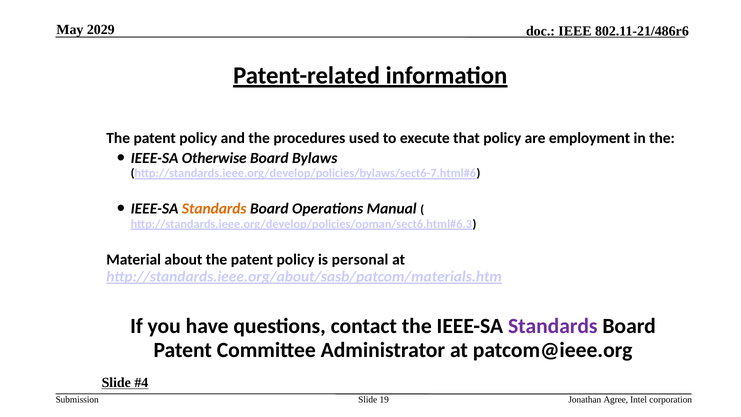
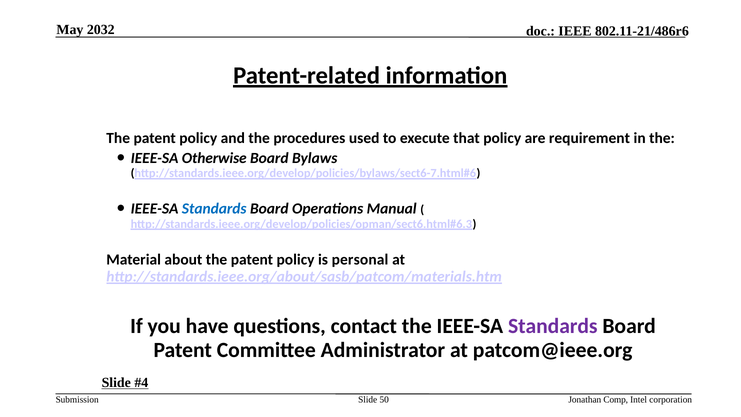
2029: 2029 -> 2032 (101, 29)
employment: employment -> requirement (589, 138)
Standards colour: orange -> blue (214, 209)
19: 19 -> 50 (384, 400)
Agree: Agree -> Comp (616, 400)
